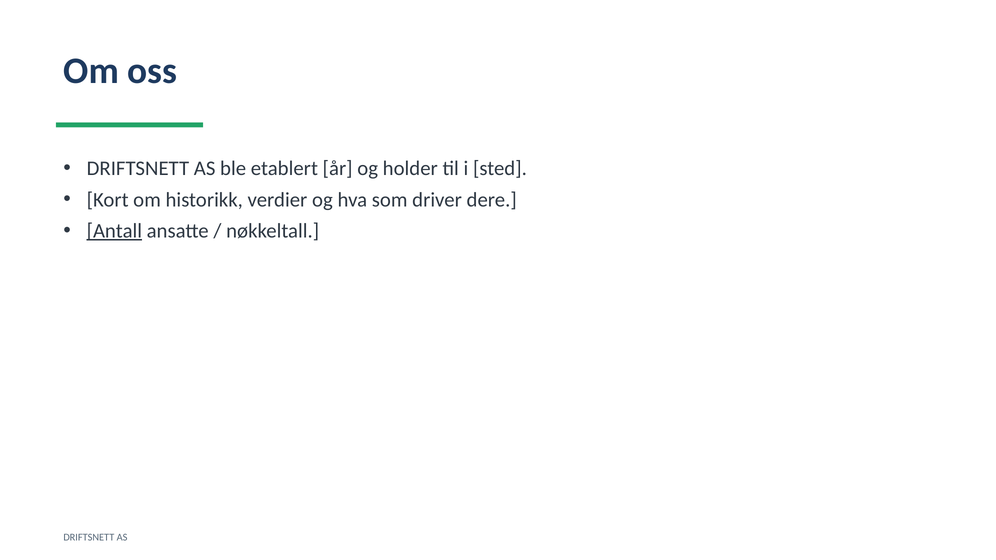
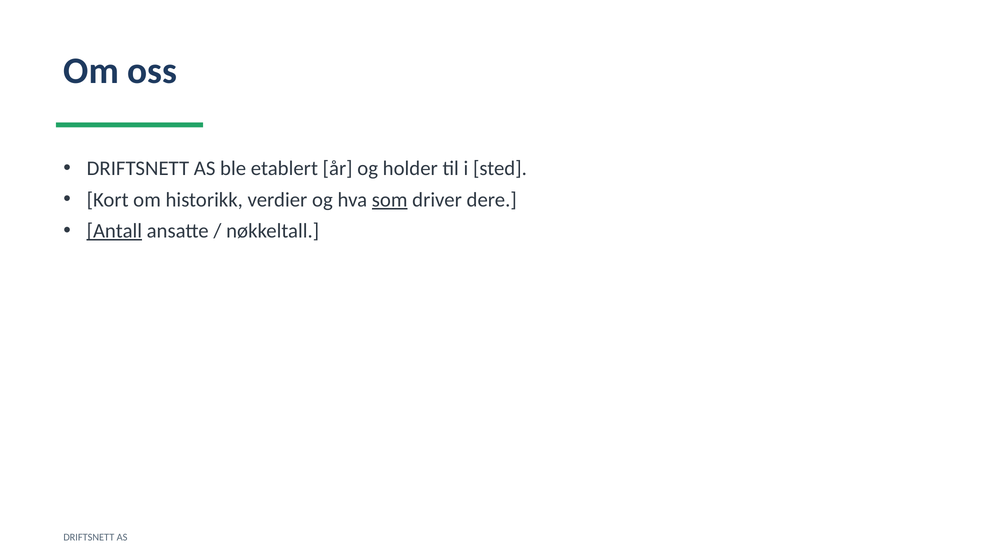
som underline: none -> present (390, 200)
